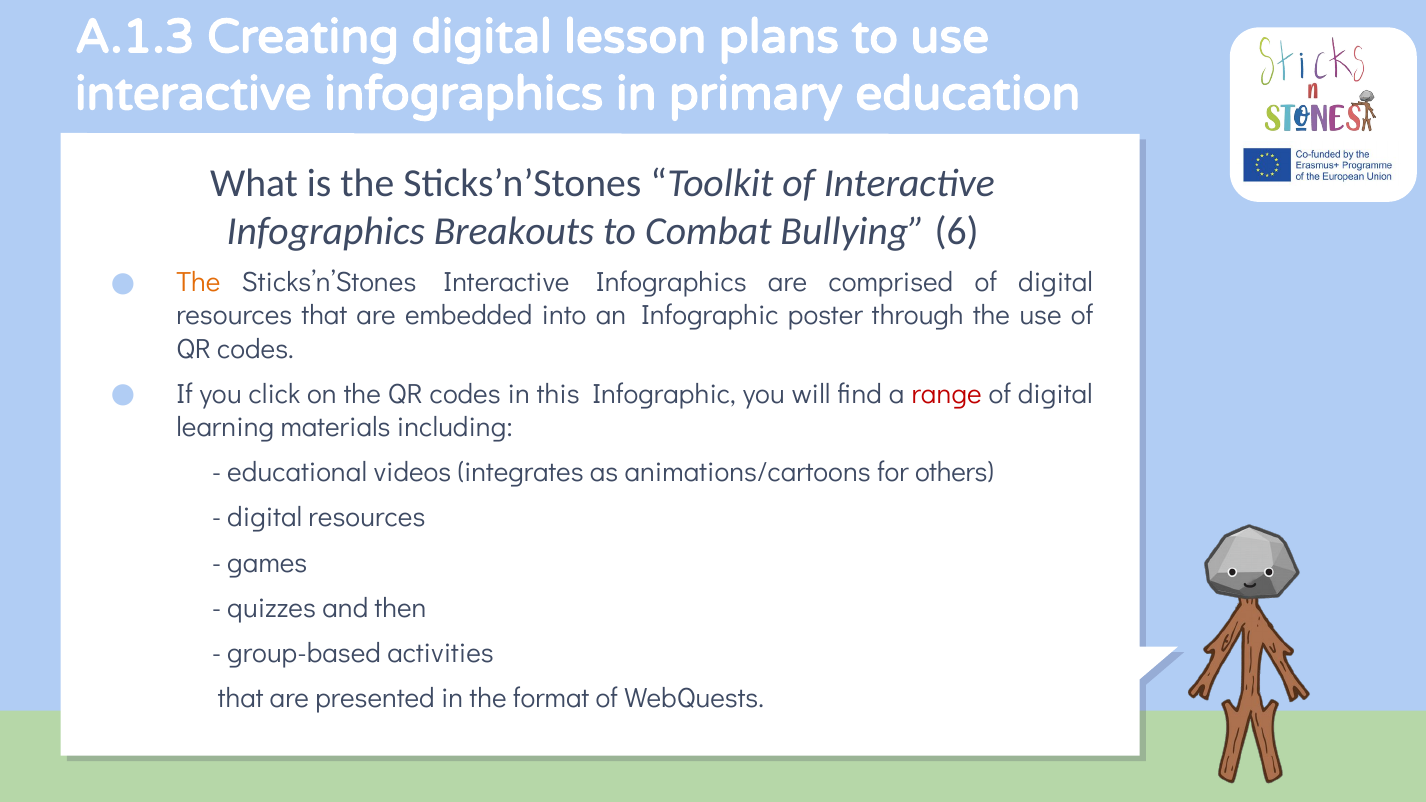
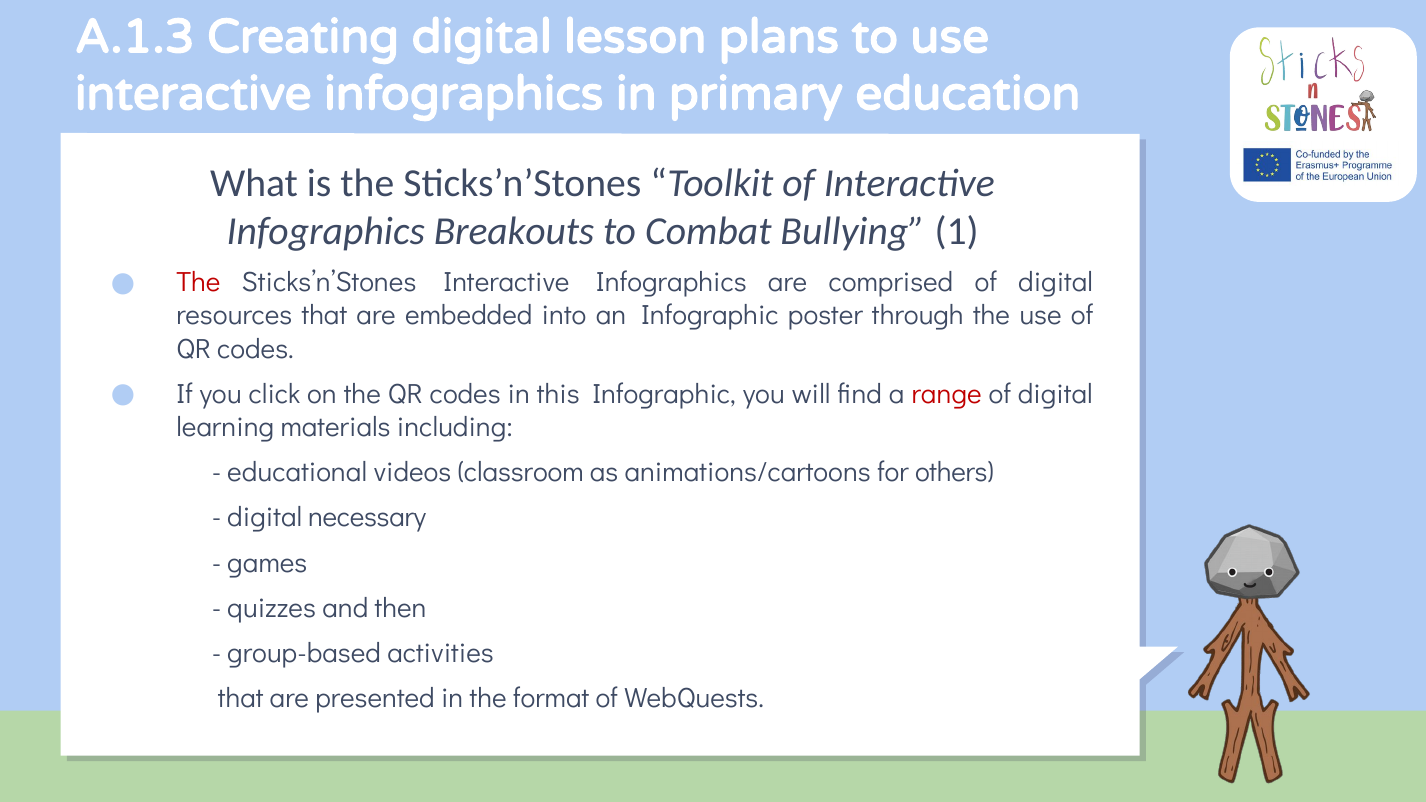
6: 6 -> 1 (957, 231)
The colour: orange -> red (198, 282)
integrates: integrates -> classroom (521, 473)
resources: resources -> necessary (367, 518)
